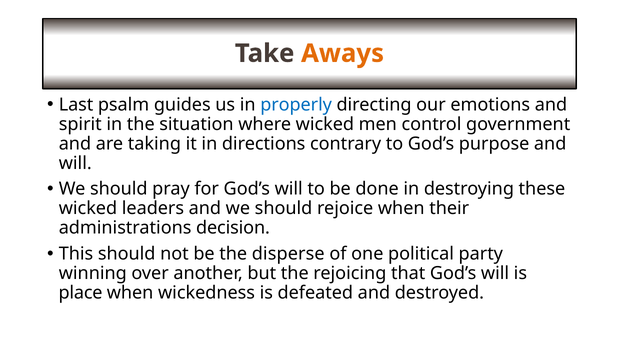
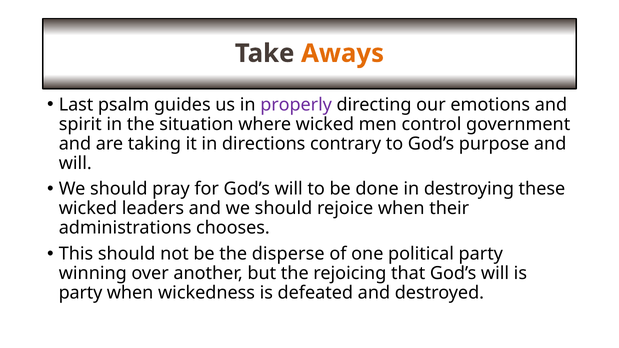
properly colour: blue -> purple (296, 105)
decision: decision -> chooses (233, 228)
place: place -> party (81, 293)
